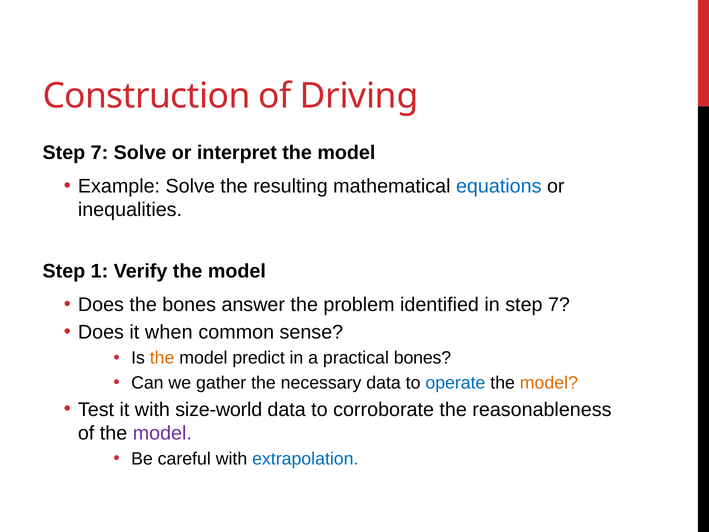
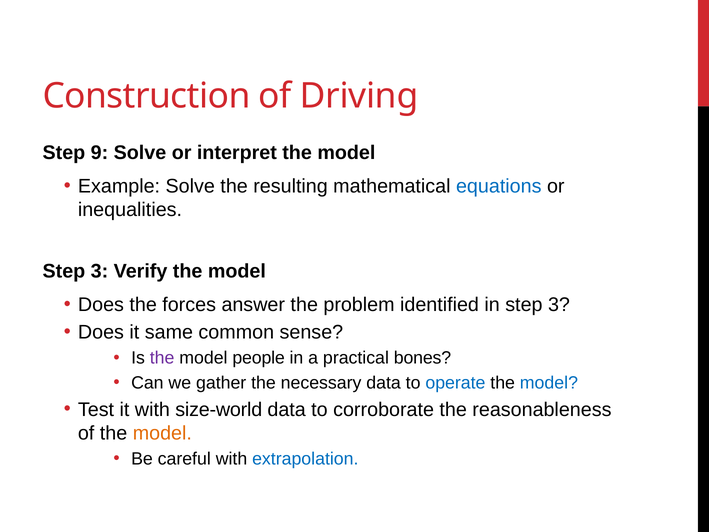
7: 7 -> 9 (99, 153)
1: 1 -> 3 (99, 271)
the bones: bones -> forces (189, 305)
in step 7: 7 -> 3 (559, 305)
when: when -> same (169, 332)
the colour: orange -> purple (162, 358)
predict: predict -> people (259, 358)
model colour: orange -> blue (549, 383)
model colour: purple -> orange (162, 433)
